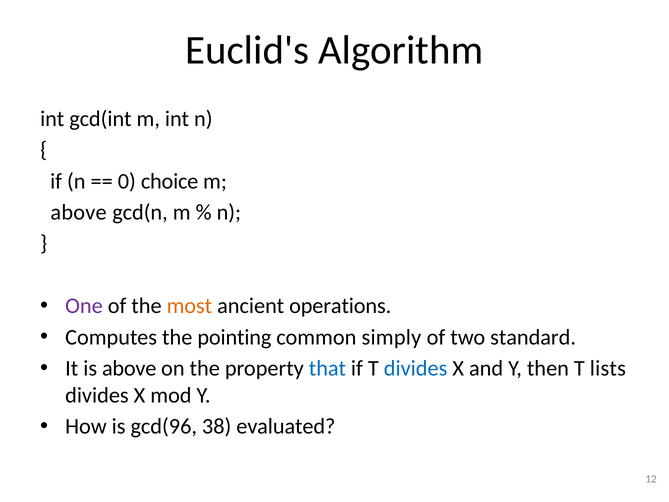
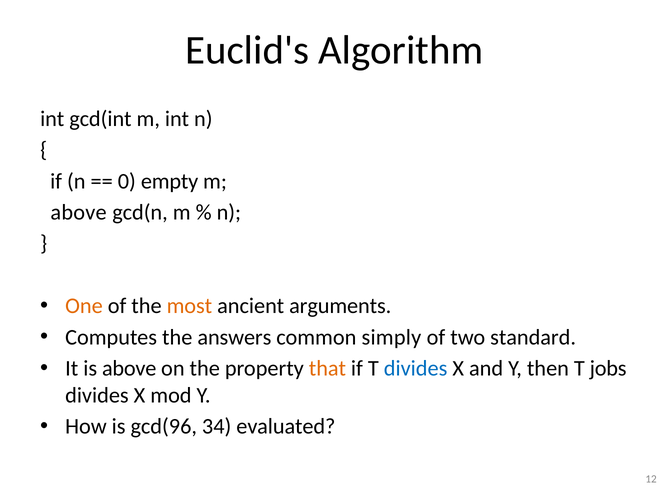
choice: choice -> empty (170, 181)
One colour: purple -> orange (84, 306)
operations: operations -> arguments (340, 306)
pointing: pointing -> answers (234, 337)
that colour: blue -> orange (327, 368)
lists: lists -> jobs (608, 368)
38: 38 -> 34 (217, 426)
